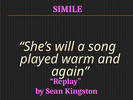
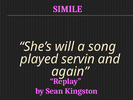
warm: warm -> servin (78, 59)
